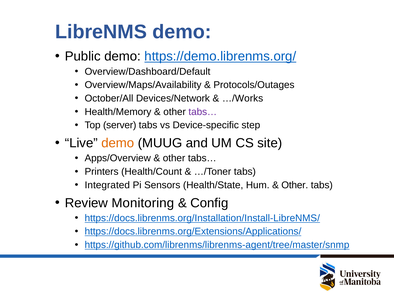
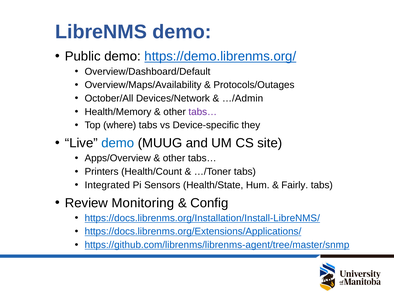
…/Works: …/Works -> …/Admin (243, 98)
server: server -> where (120, 125)
step: step -> they (251, 125)
demo colour: orange -> blue (118, 143)
Other: Other -> Fairly (295, 185)
